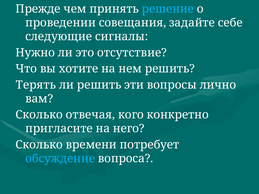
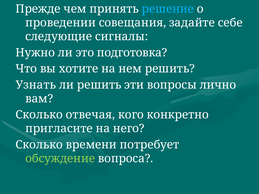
отсутствие: отсутствие -> подготовка (132, 53)
Терять: Терять -> Узнать (36, 85)
обсуждение colour: light blue -> light green (60, 159)
